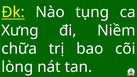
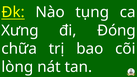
Niềm: Niềm -> Đóng (116, 30)
